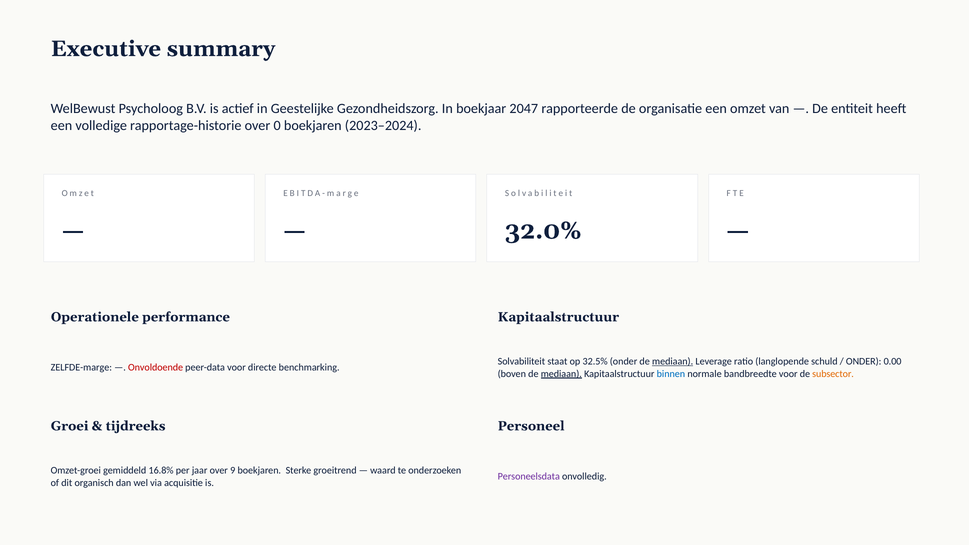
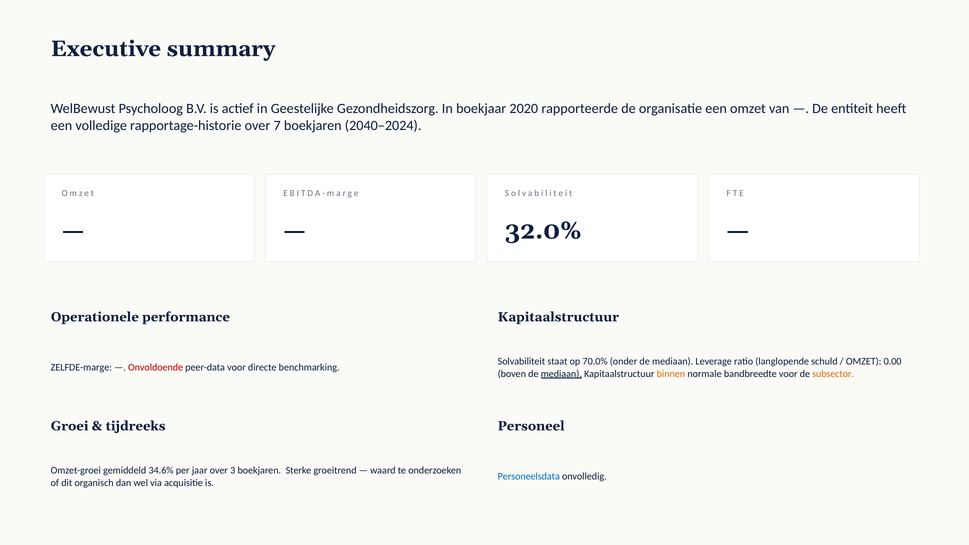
2047: 2047 -> 2020 (524, 109)
0: 0 -> 7 (277, 126)
2023–2024: 2023–2024 -> 2040–2024 (383, 126)
32.5%: 32.5% -> 70.0% (595, 362)
mediaan underline: present -> none (673, 362)
ONDER: ONDER -> OMZET (864, 362)
binnen colour: blue -> orange (671, 374)
16.8%: 16.8% -> 34.6% (161, 471)
9: 9 -> 3 (233, 471)
Personeelsdata colour: purple -> blue (529, 477)
